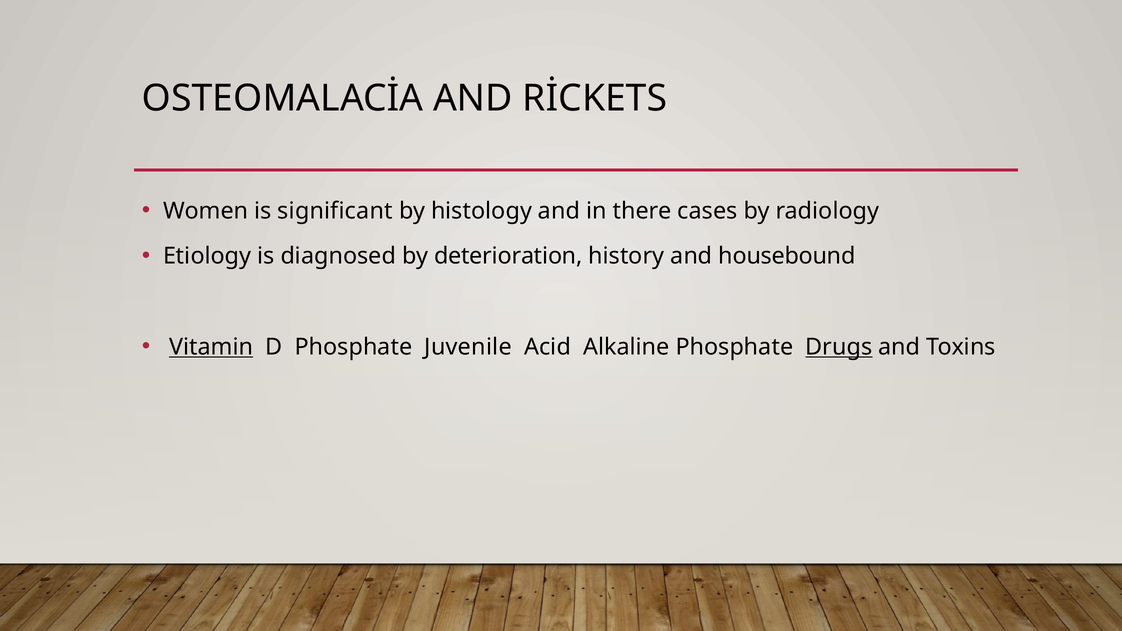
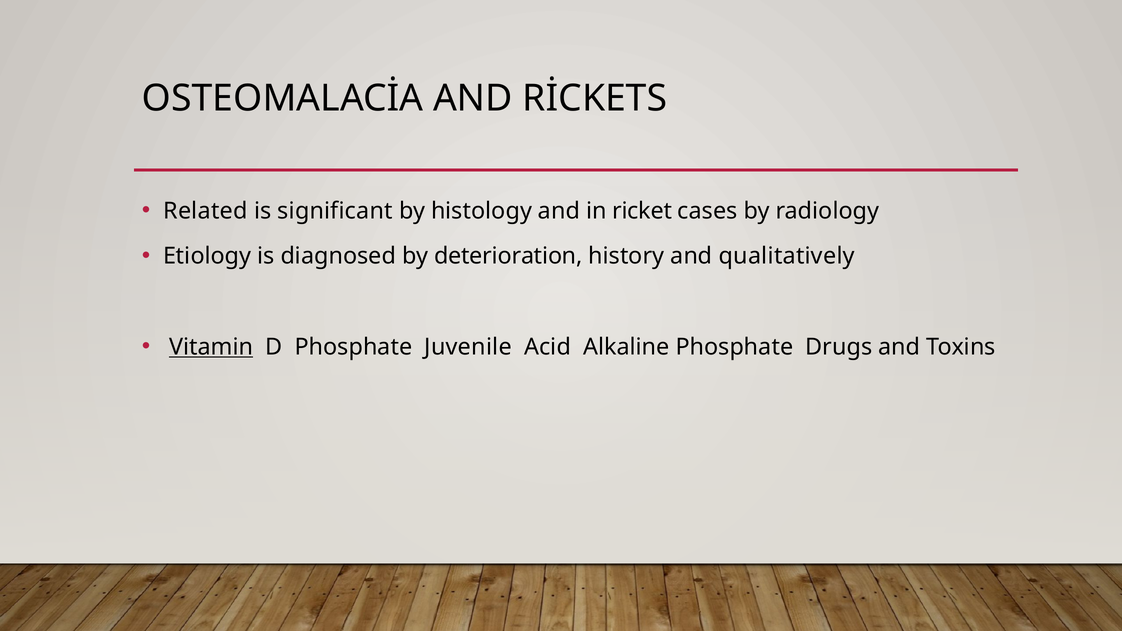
Women: Women -> Related (205, 211)
there: there -> ricket (642, 211)
housebound: housebound -> qualitatively (787, 256)
Drugs underline: present -> none (839, 347)
